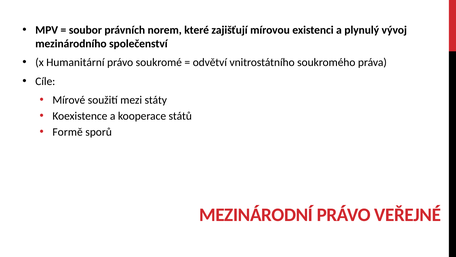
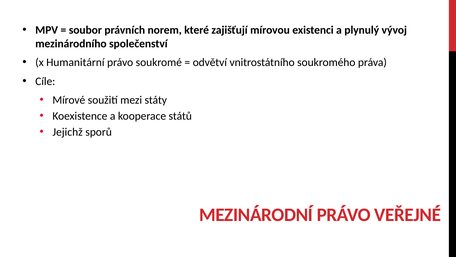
Formě: Formě -> Jejichž (68, 132)
